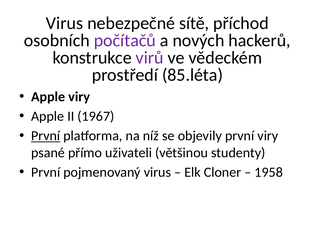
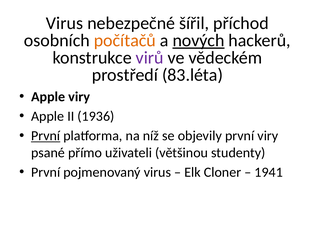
sítě: sítě -> šířil (194, 23)
počítačů colour: purple -> orange (125, 41)
nových underline: none -> present (198, 41)
85.léta: 85.léta -> 83.léta (192, 75)
1967: 1967 -> 1936 (96, 116)
1958: 1958 -> 1941 (269, 172)
